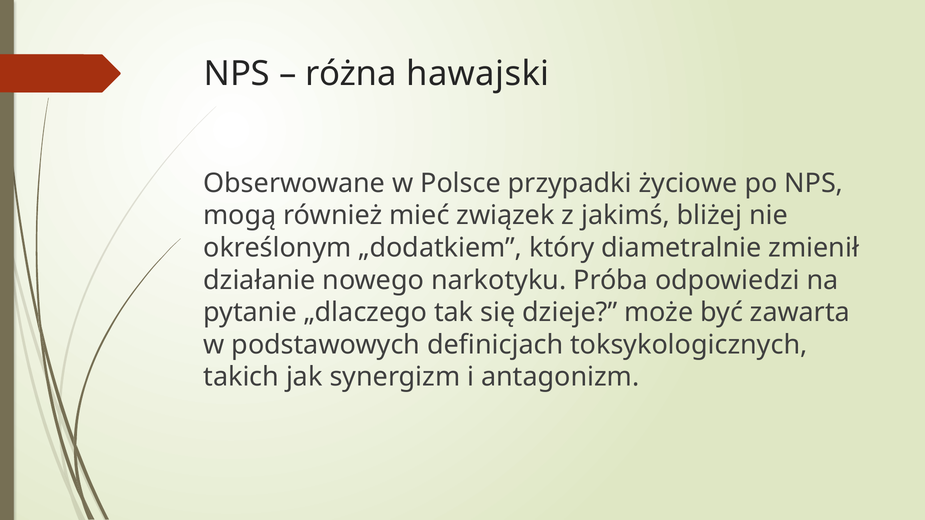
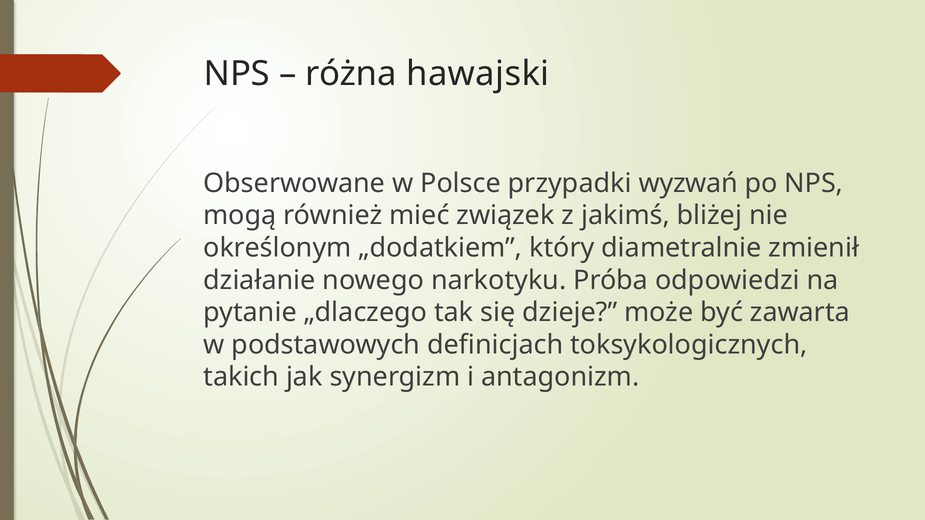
życiowe: życiowe -> wyzwań (688, 183)
